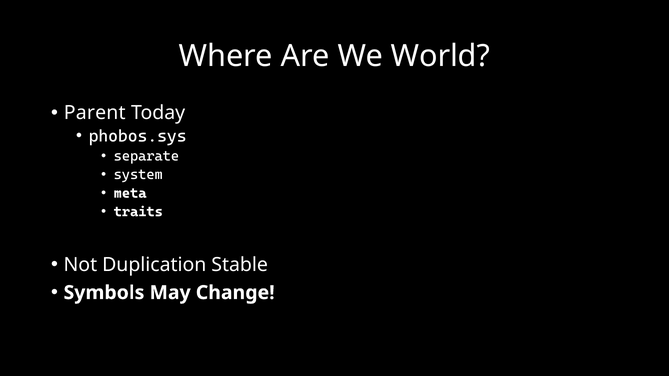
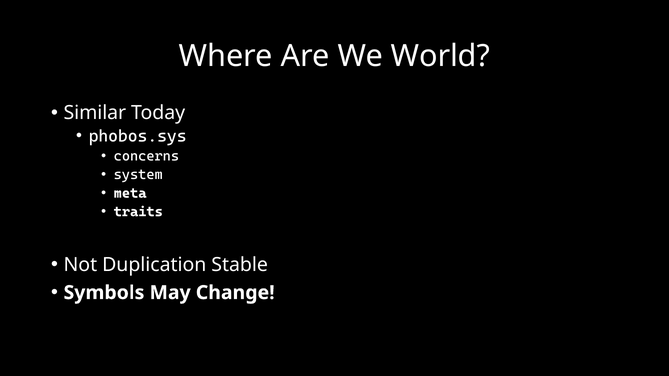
Parent: Parent -> Similar (95, 113)
separate: separate -> concerns (146, 156)
